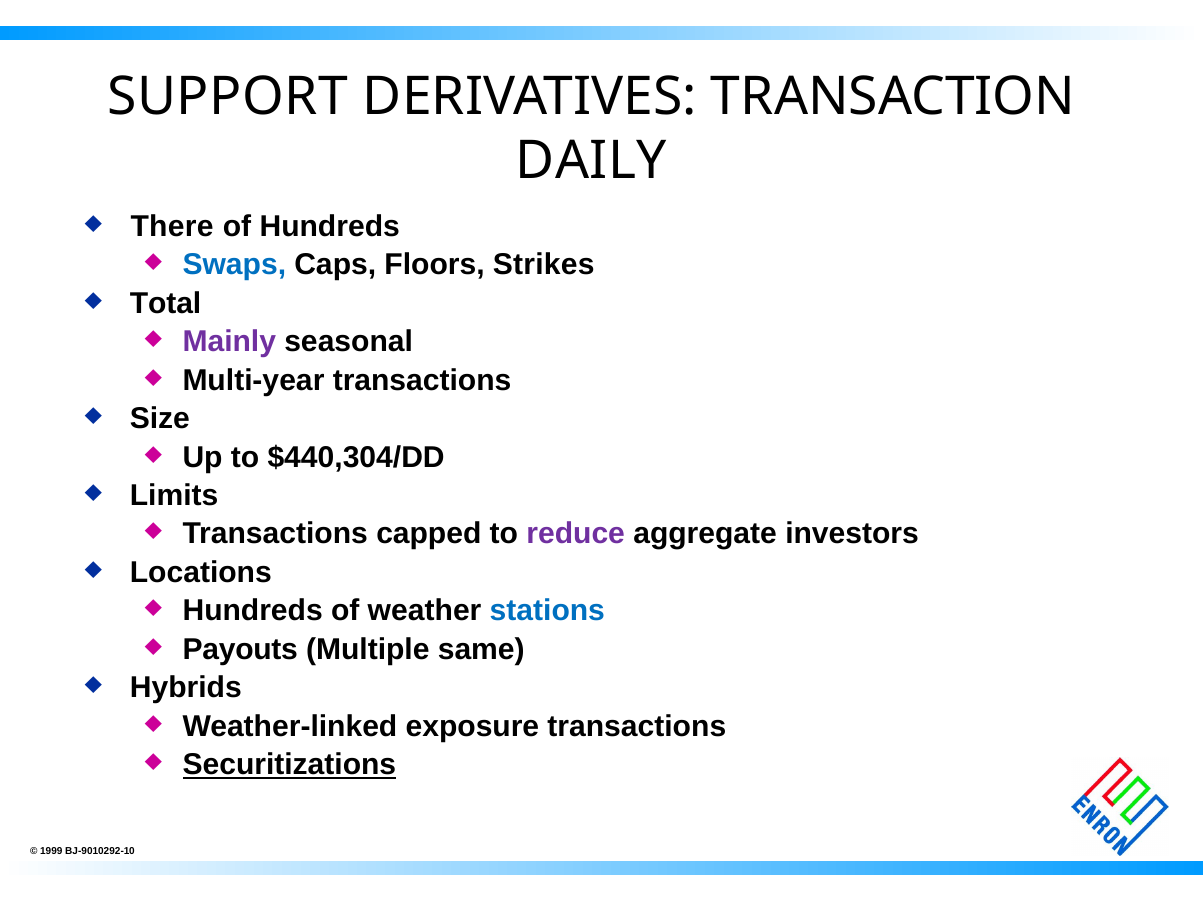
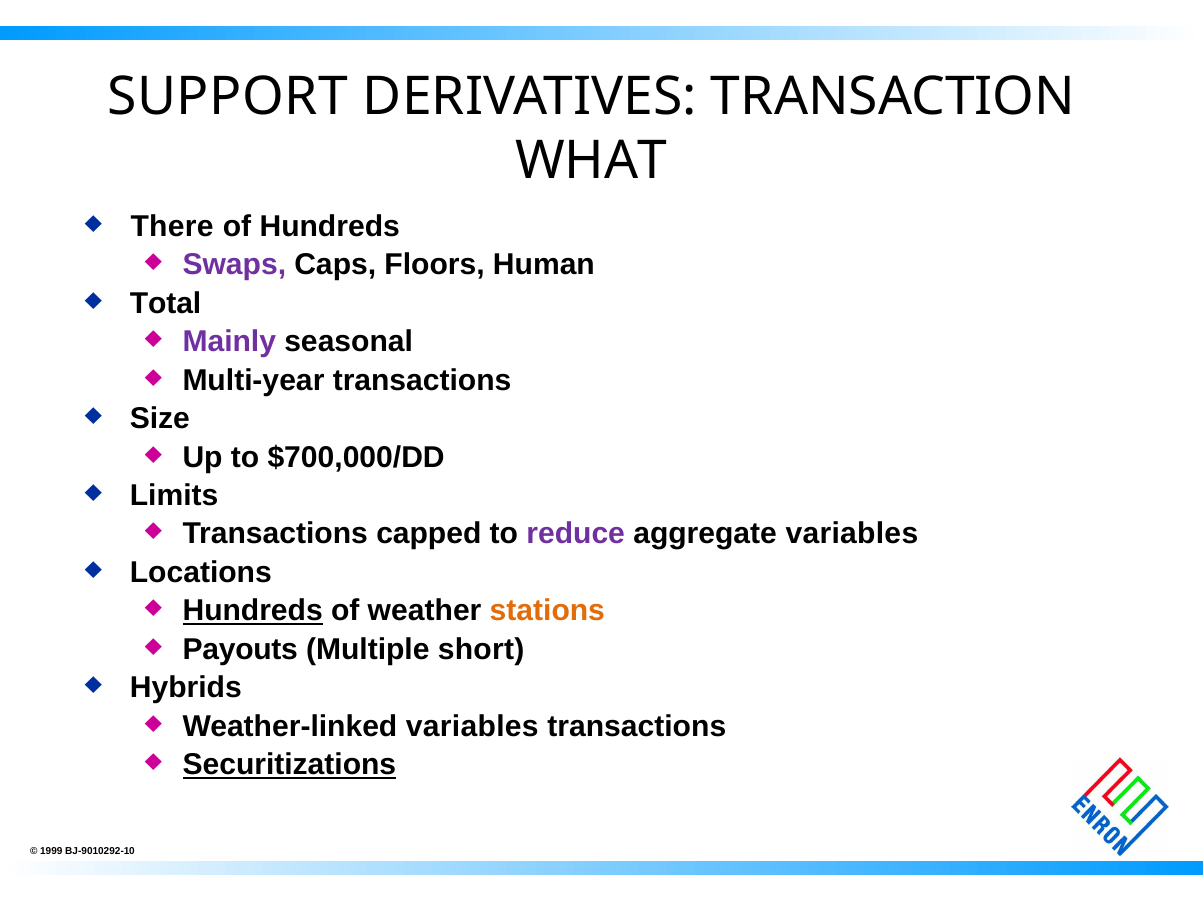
DAILY: DAILY -> WHAT (592, 161)
Swaps colour: blue -> purple (234, 265)
Strikes: Strikes -> Human (544, 265)
$440,304/DD: $440,304/DD -> $700,000/DD (356, 457)
aggregate investors: investors -> variables (852, 534)
Hundreds underline: none -> present (253, 611)
stations colour: blue -> orange (547, 611)
same: same -> short (481, 650)
Weather-linked exposure: exposure -> variables (472, 727)
